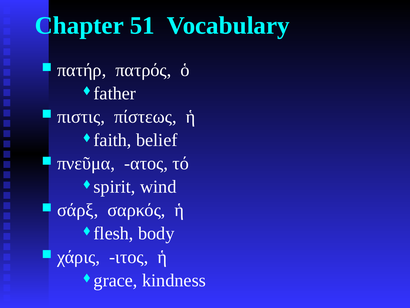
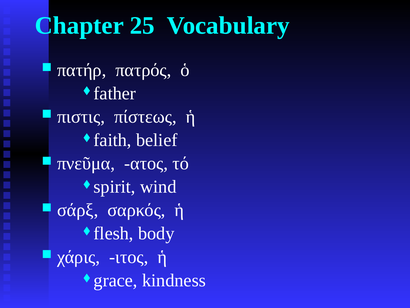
51: 51 -> 25 (142, 26)
